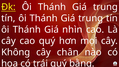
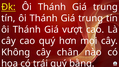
nhìn: nhìn -> vượt (72, 30)
